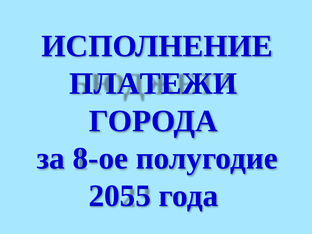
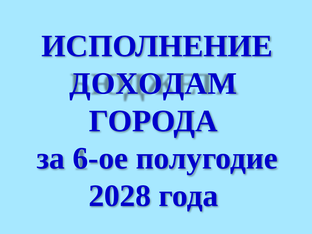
ПЛАТЕЖИ: ПЛАТЕЖИ -> ДОХОДАМ (153, 84)
8-ое: 8-ое -> 6-ое (100, 158)
2055: 2055 -> 2028 (120, 196)
